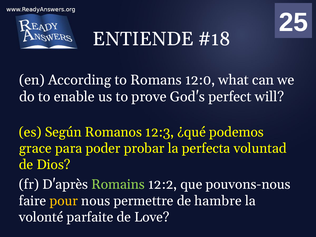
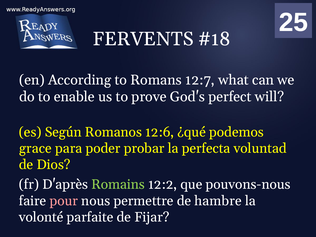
ENTIENDE: ENTIENDE -> FERVENTS (143, 39)
12:0: 12:0 -> 12:7 (200, 80)
12:3: 12:3 -> 12:6 (160, 132)
pour colour: yellow -> pink (64, 201)
Love: Love -> Fijar (152, 217)
